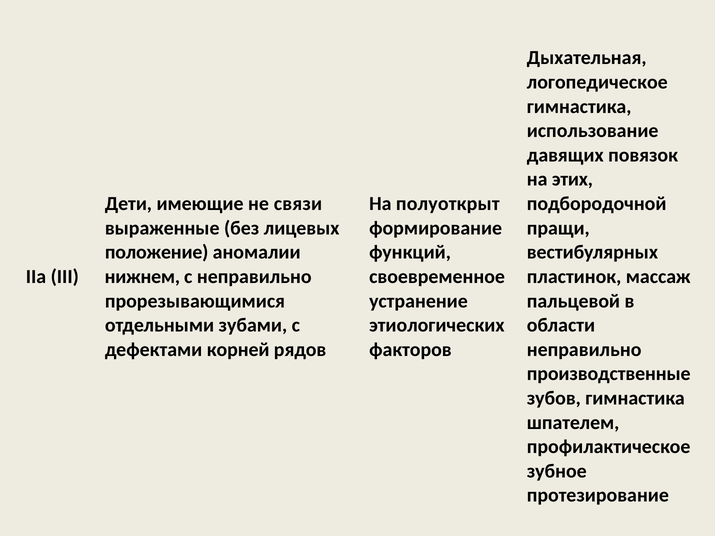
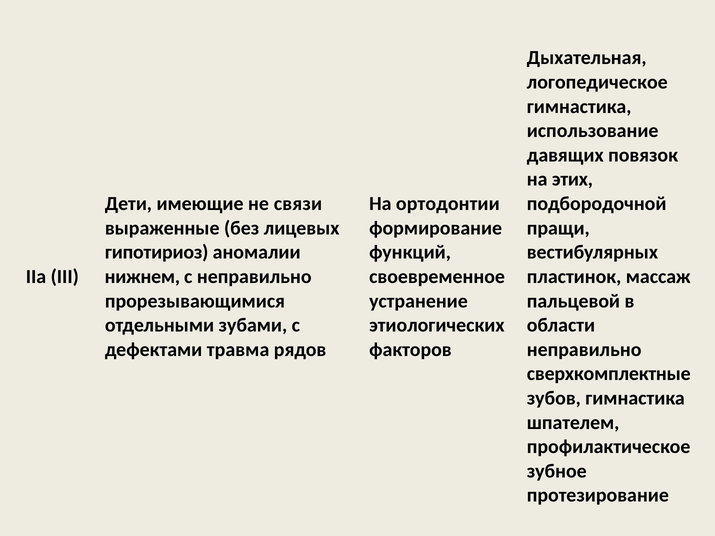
полуоткрыт: полуоткрыт -> ортодонтии (448, 204)
положение: положение -> гипотириоз (157, 252)
корней: корней -> травма (238, 350)
производственные: производственные -> сверхкомплектные (609, 374)
